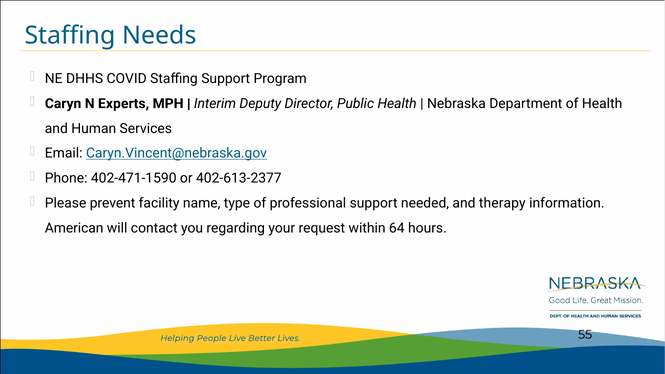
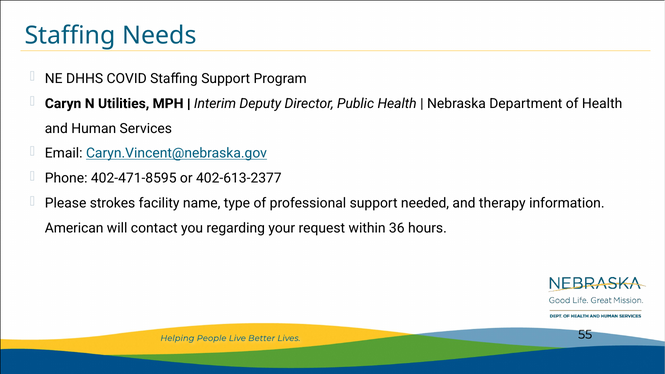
Experts: Experts -> Utilities (124, 104)
402-471-1590: 402-471-1590 -> 402-471-8595 (134, 178)
prevent: prevent -> strokes (113, 203)
64: 64 -> 36 (397, 228)
